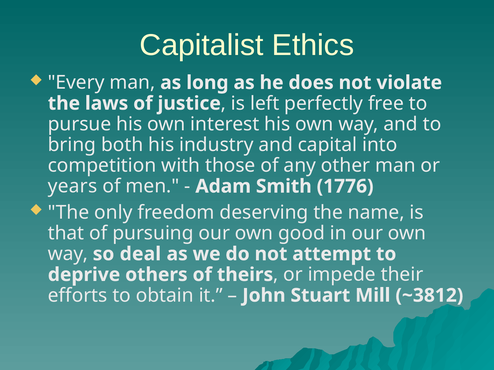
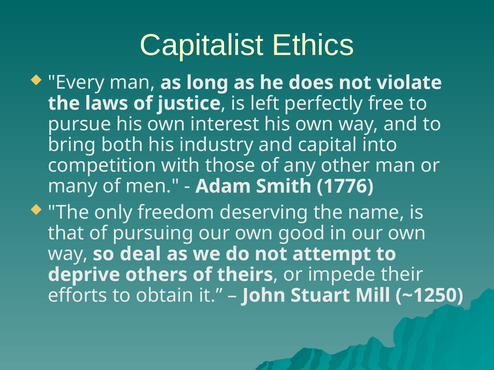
years: years -> many (73, 187)
~3812: ~3812 -> ~1250 (429, 296)
